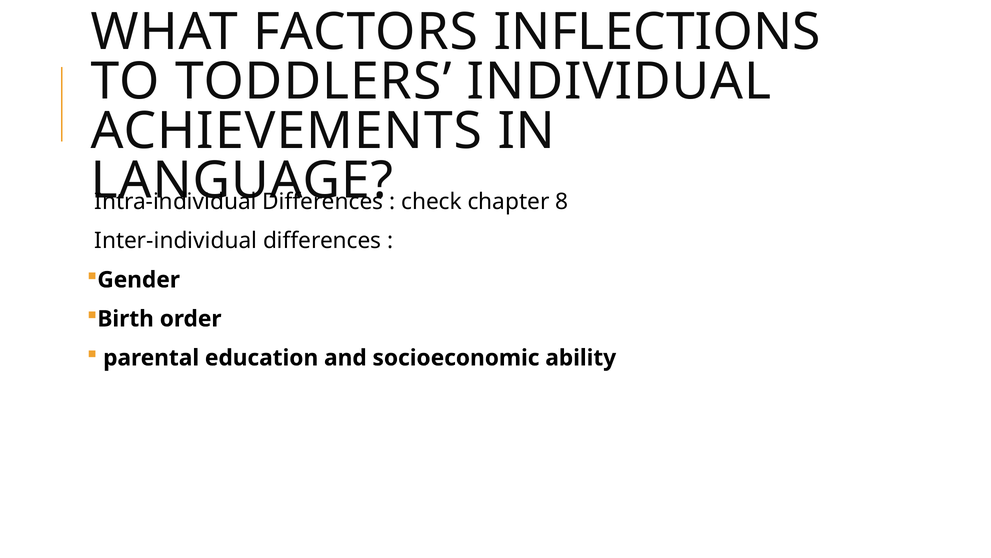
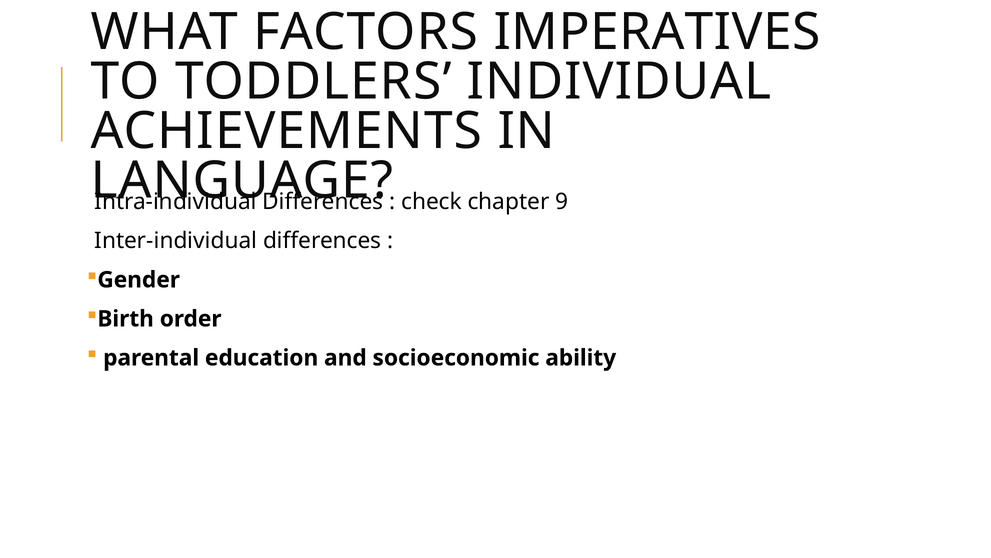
INFLECTIONS: INFLECTIONS -> IMPERATIVES (657, 32)
8: 8 -> 9 (562, 202)
